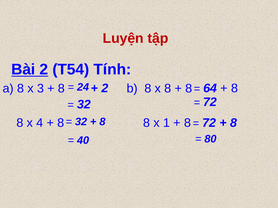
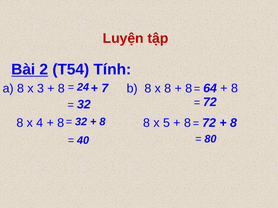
2: 2 -> 7 (105, 88)
1: 1 -> 5 (167, 123)
